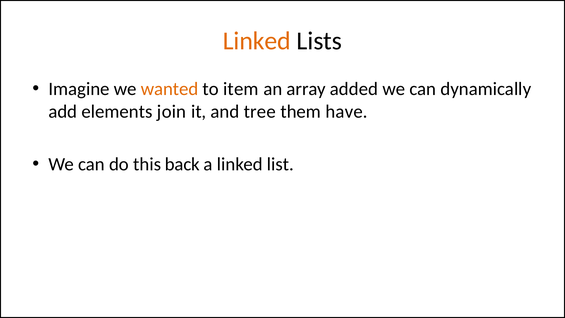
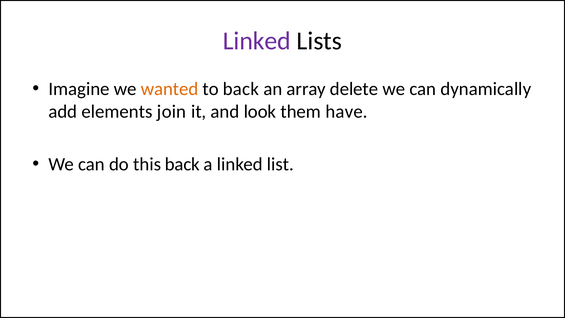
Linked colour: orange -> purple (257, 41)
to item: item -> back (241, 89)
added: added -> delete (354, 89)
tree: tree -> look (260, 112)
